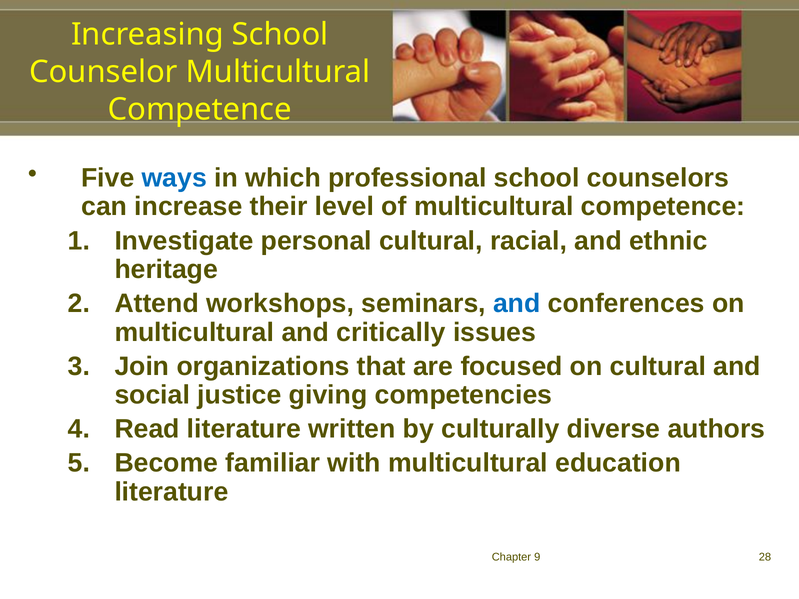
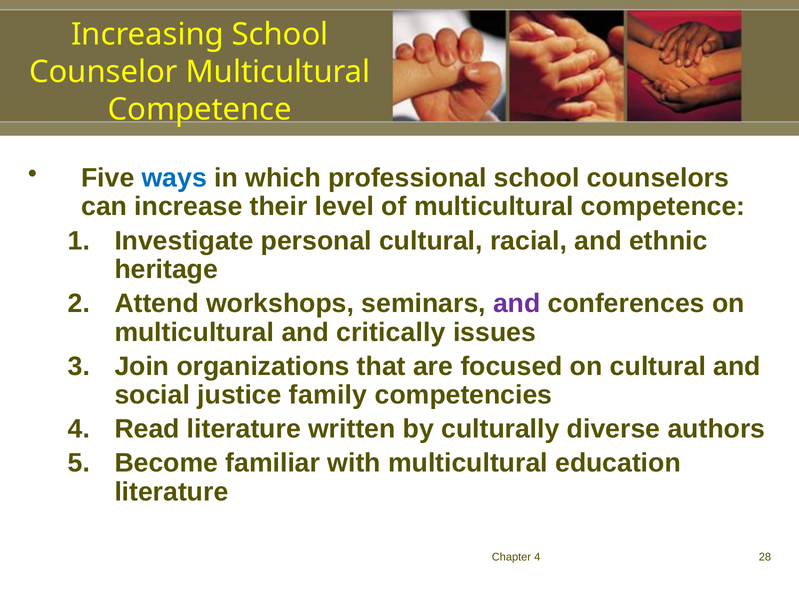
and colour: blue -> purple (517, 304)
giving: giving -> family (328, 395)
Chapter 9: 9 -> 4 (537, 557)
